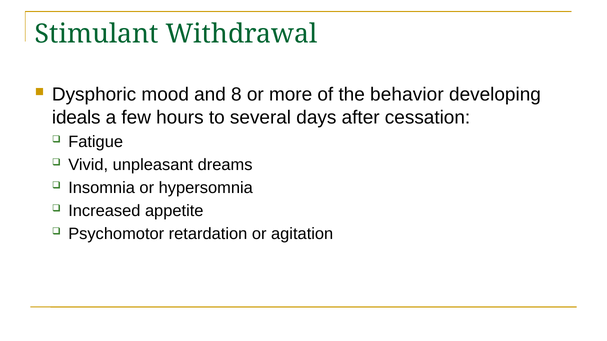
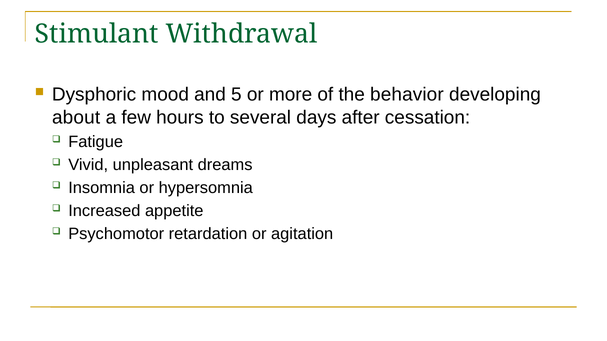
8: 8 -> 5 (236, 95)
ideals: ideals -> about (76, 117)
